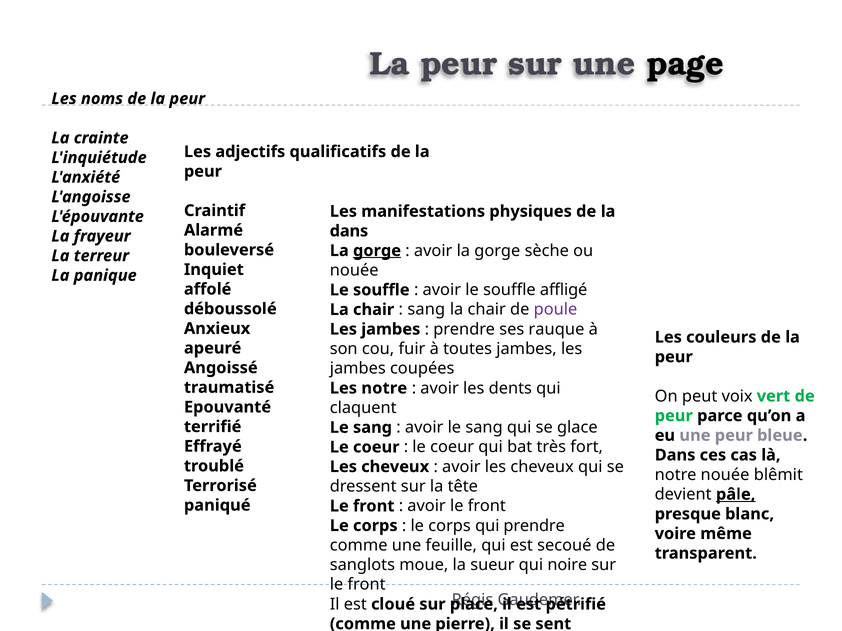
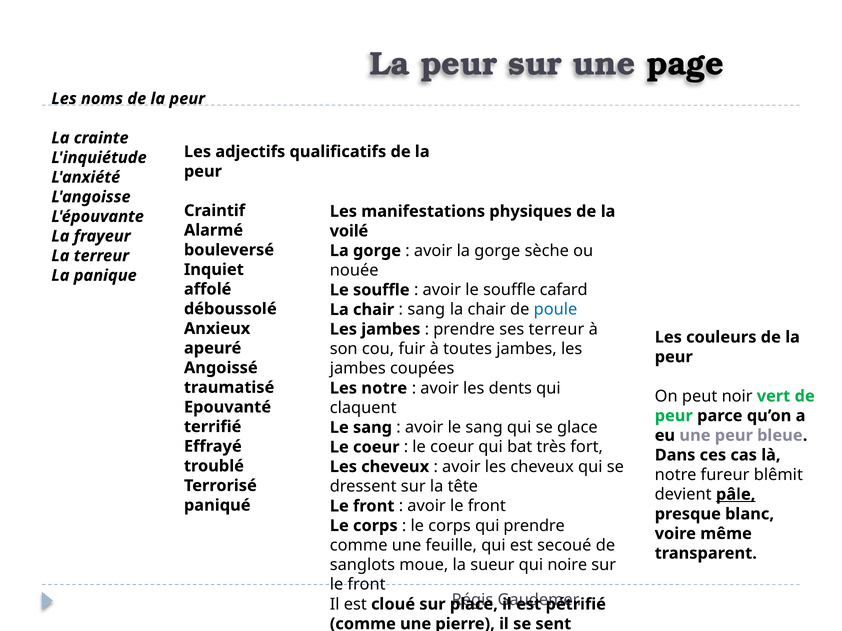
dans: dans -> voilé (349, 231)
gorge underline: present -> none (377, 251)
affligé: affligé -> cafard (564, 290)
poule colour: purple -> blue (556, 310)
ses rauque: rauque -> terreur (556, 329)
voix: voix -> noir (737, 396)
notre nouée: nouée -> fureur (725, 475)
